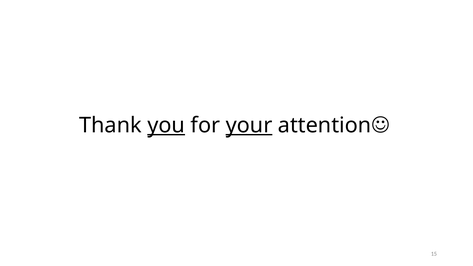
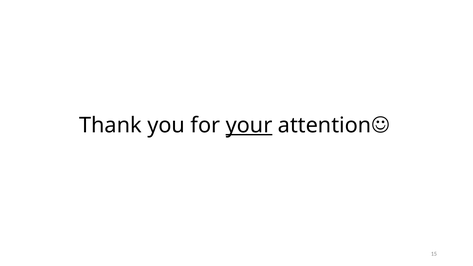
you underline: present -> none (166, 126)
